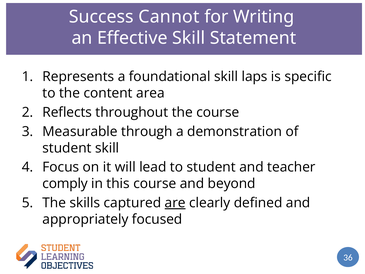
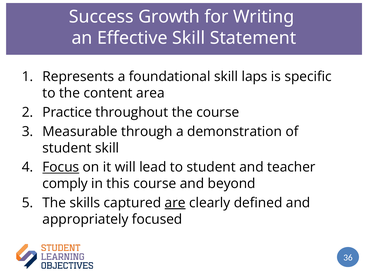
Cannot: Cannot -> Growth (169, 17)
Reflects: Reflects -> Practice (67, 112)
Focus underline: none -> present (61, 167)
